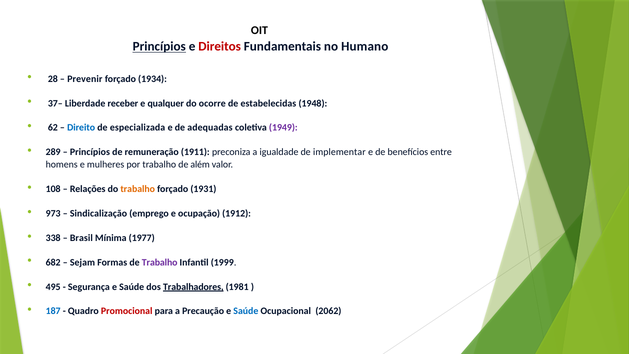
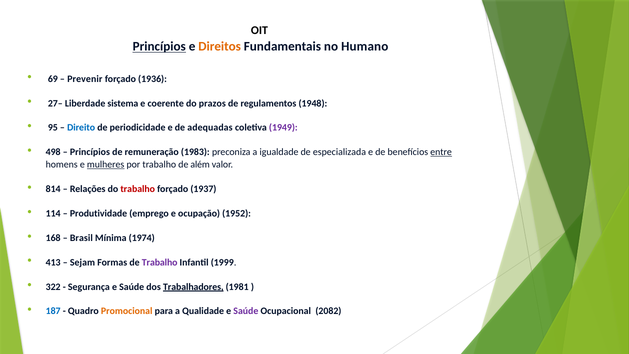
Direitos colour: red -> orange (220, 47)
28: 28 -> 69 (53, 79)
1934: 1934 -> 1936 (153, 79)
37–: 37– -> 27– (55, 103)
receber: receber -> sistema (123, 103)
qualquer: qualquer -> coerente (166, 103)
ocorre: ocorre -> prazos (212, 103)
estabelecidas: estabelecidas -> regulamentos (268, 103)
62: 62 -> 95 (53, 128)
especializada: especializada -> periodicidade (138, 128)
289: 289 -> 498 (53, 152)
1911: 1911 -> 1983 (195, 152)
implementar: implementar -> especializada (339, 152)
entre underline: none -> present (441, 152)
mulheres underline: none -> present (106, 165)
108: 108 -> 814 (53, 189)
trabalho colour: orange -> red (138, 189)
1931: 1931 -> 1937 (203, 189)
973: 973 -> 114 (53, 213)
Sindicalização: Sindicalização -> Produtividade (99, 213)
1912: 1912 -> 1952 (237, 213)
338: 338 -> 168 (53, 238)
1977: 1977 -> 1974 (142, 238)
682: 682 -> 413 (53, 262)
495: 495 -> 322 (53, 287)
Promocional colour: red -> orange (127, 311)
Precaução: Precaução -> Qualidade (203, 311)
Saúde colour: blue -> purple (246, 311)
2062: 2062 -> 2082 (328, 311)
